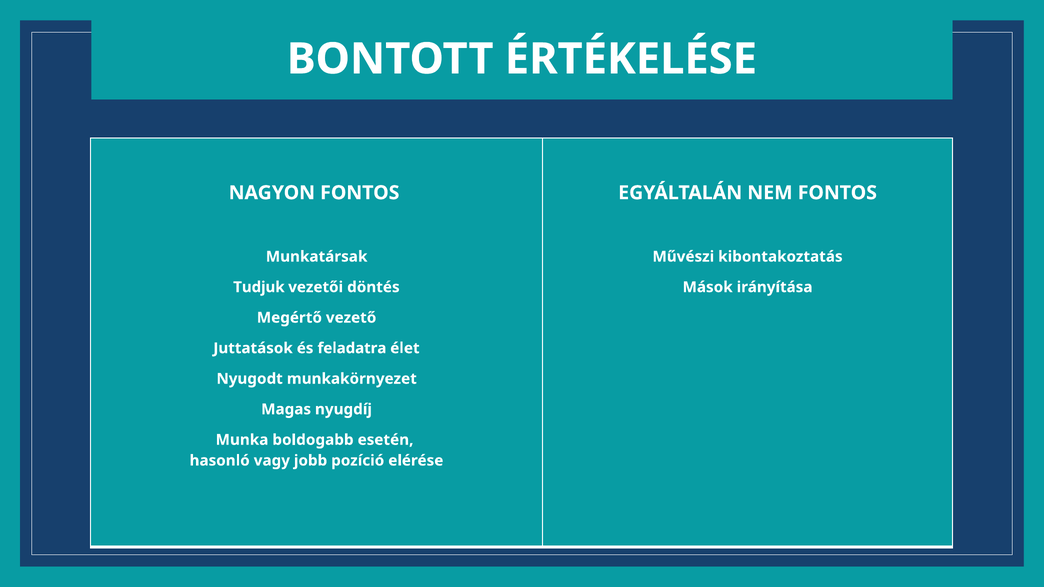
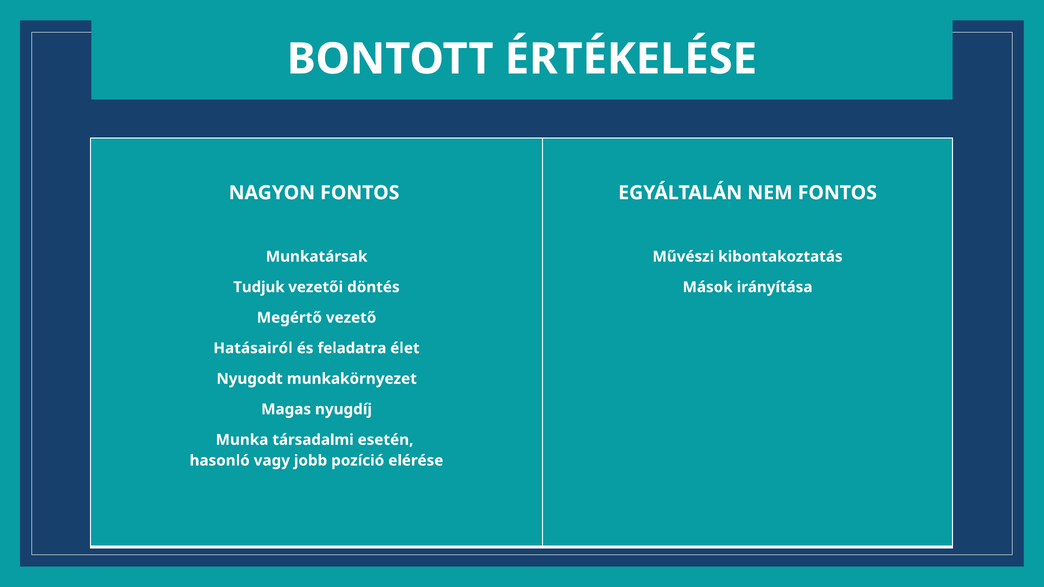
Juttatások: Juttatások -> Hatásairól (253, 348)
boldogabb: boldogabb -> társadalmi (313, 440)
